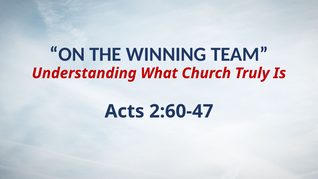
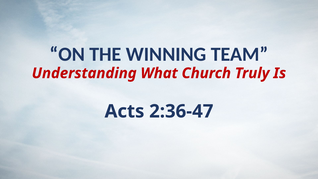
2:60-47: 2:60-47 -> 2:36-47 (181, 111)
